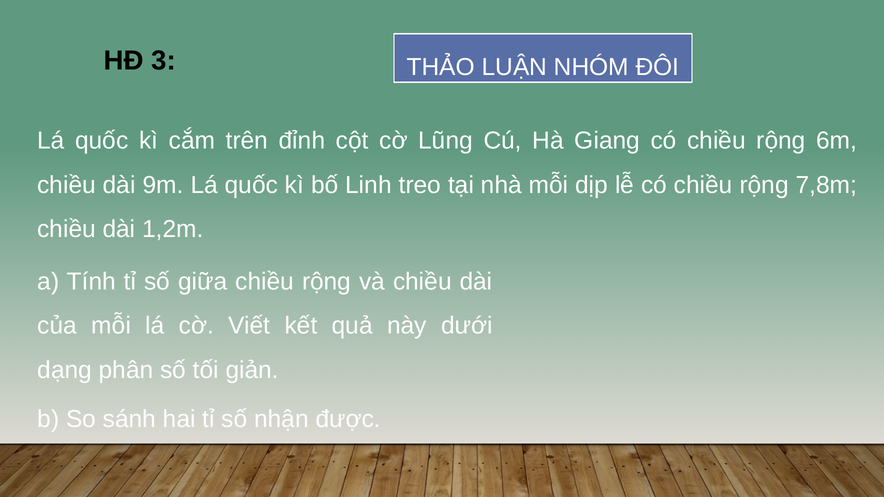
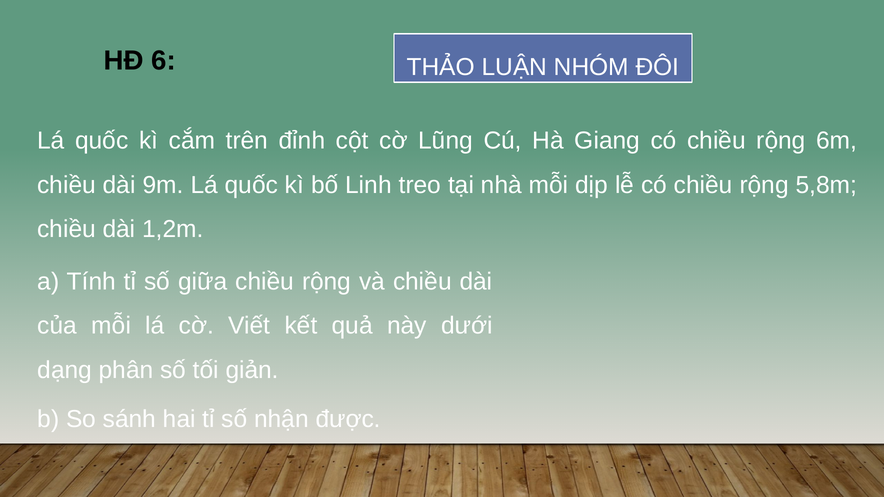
3: 3 -> 6 (164, 61)
7,8m: 7,8m -> 5,8m (826, 185)
